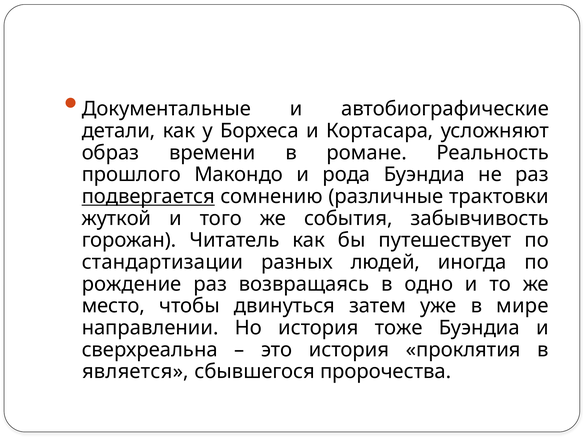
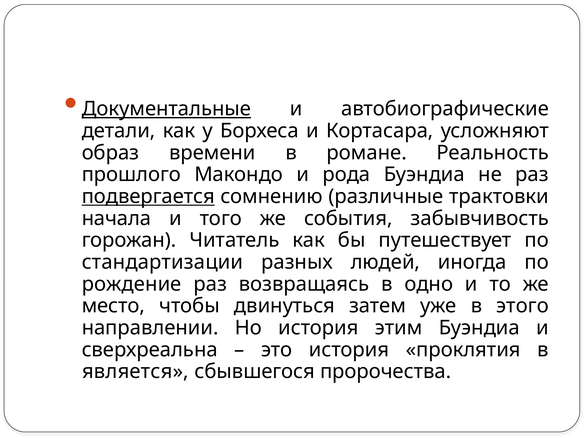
Документальные underline: none -> present (166, 109)
жуткой: жуткой -> начала (116, 218)
мире: мире -> этого (523, 306)
тоже: тоже -> этим (399, 328)
